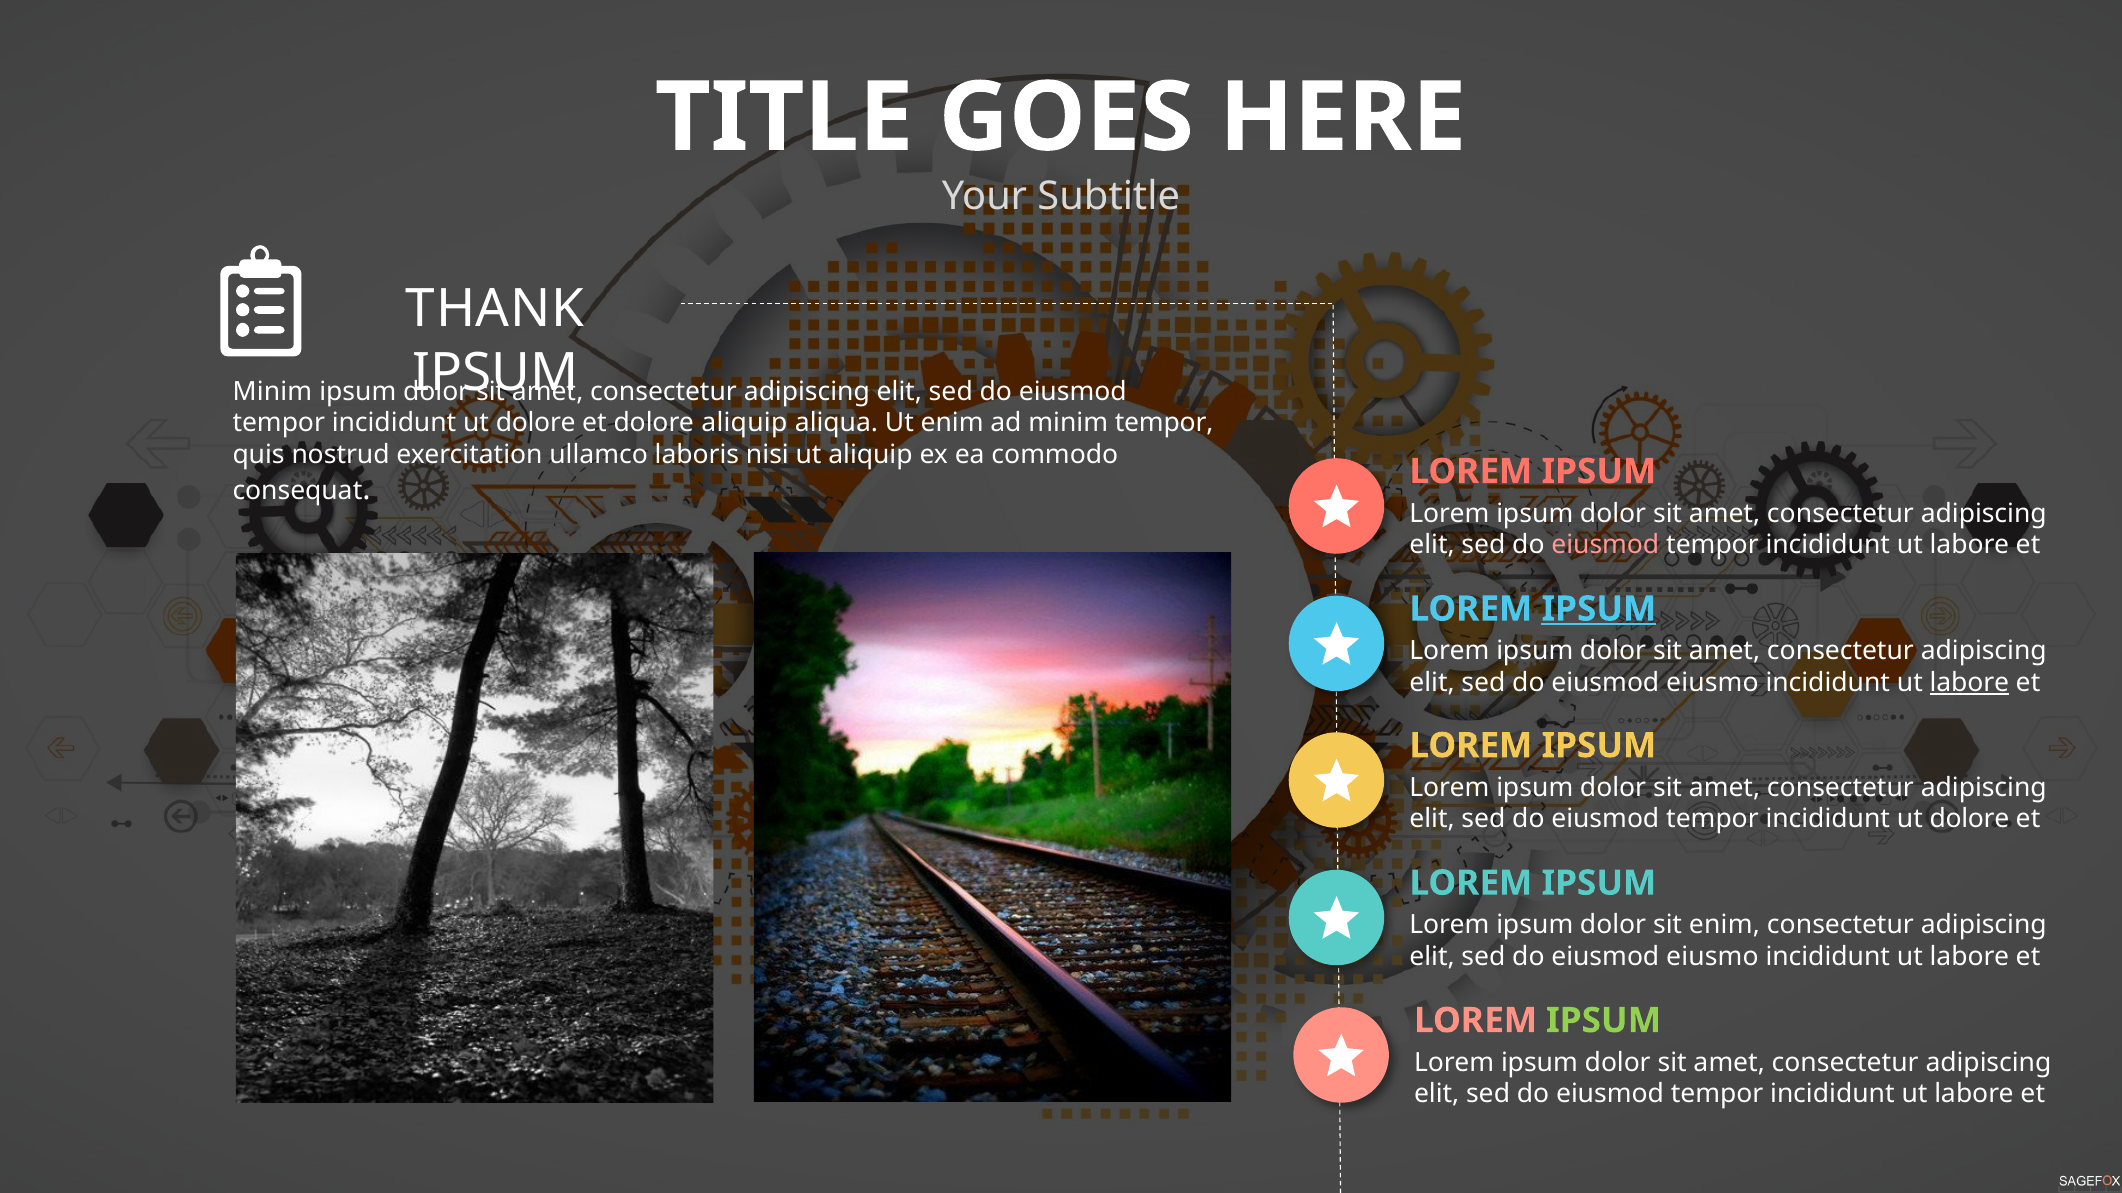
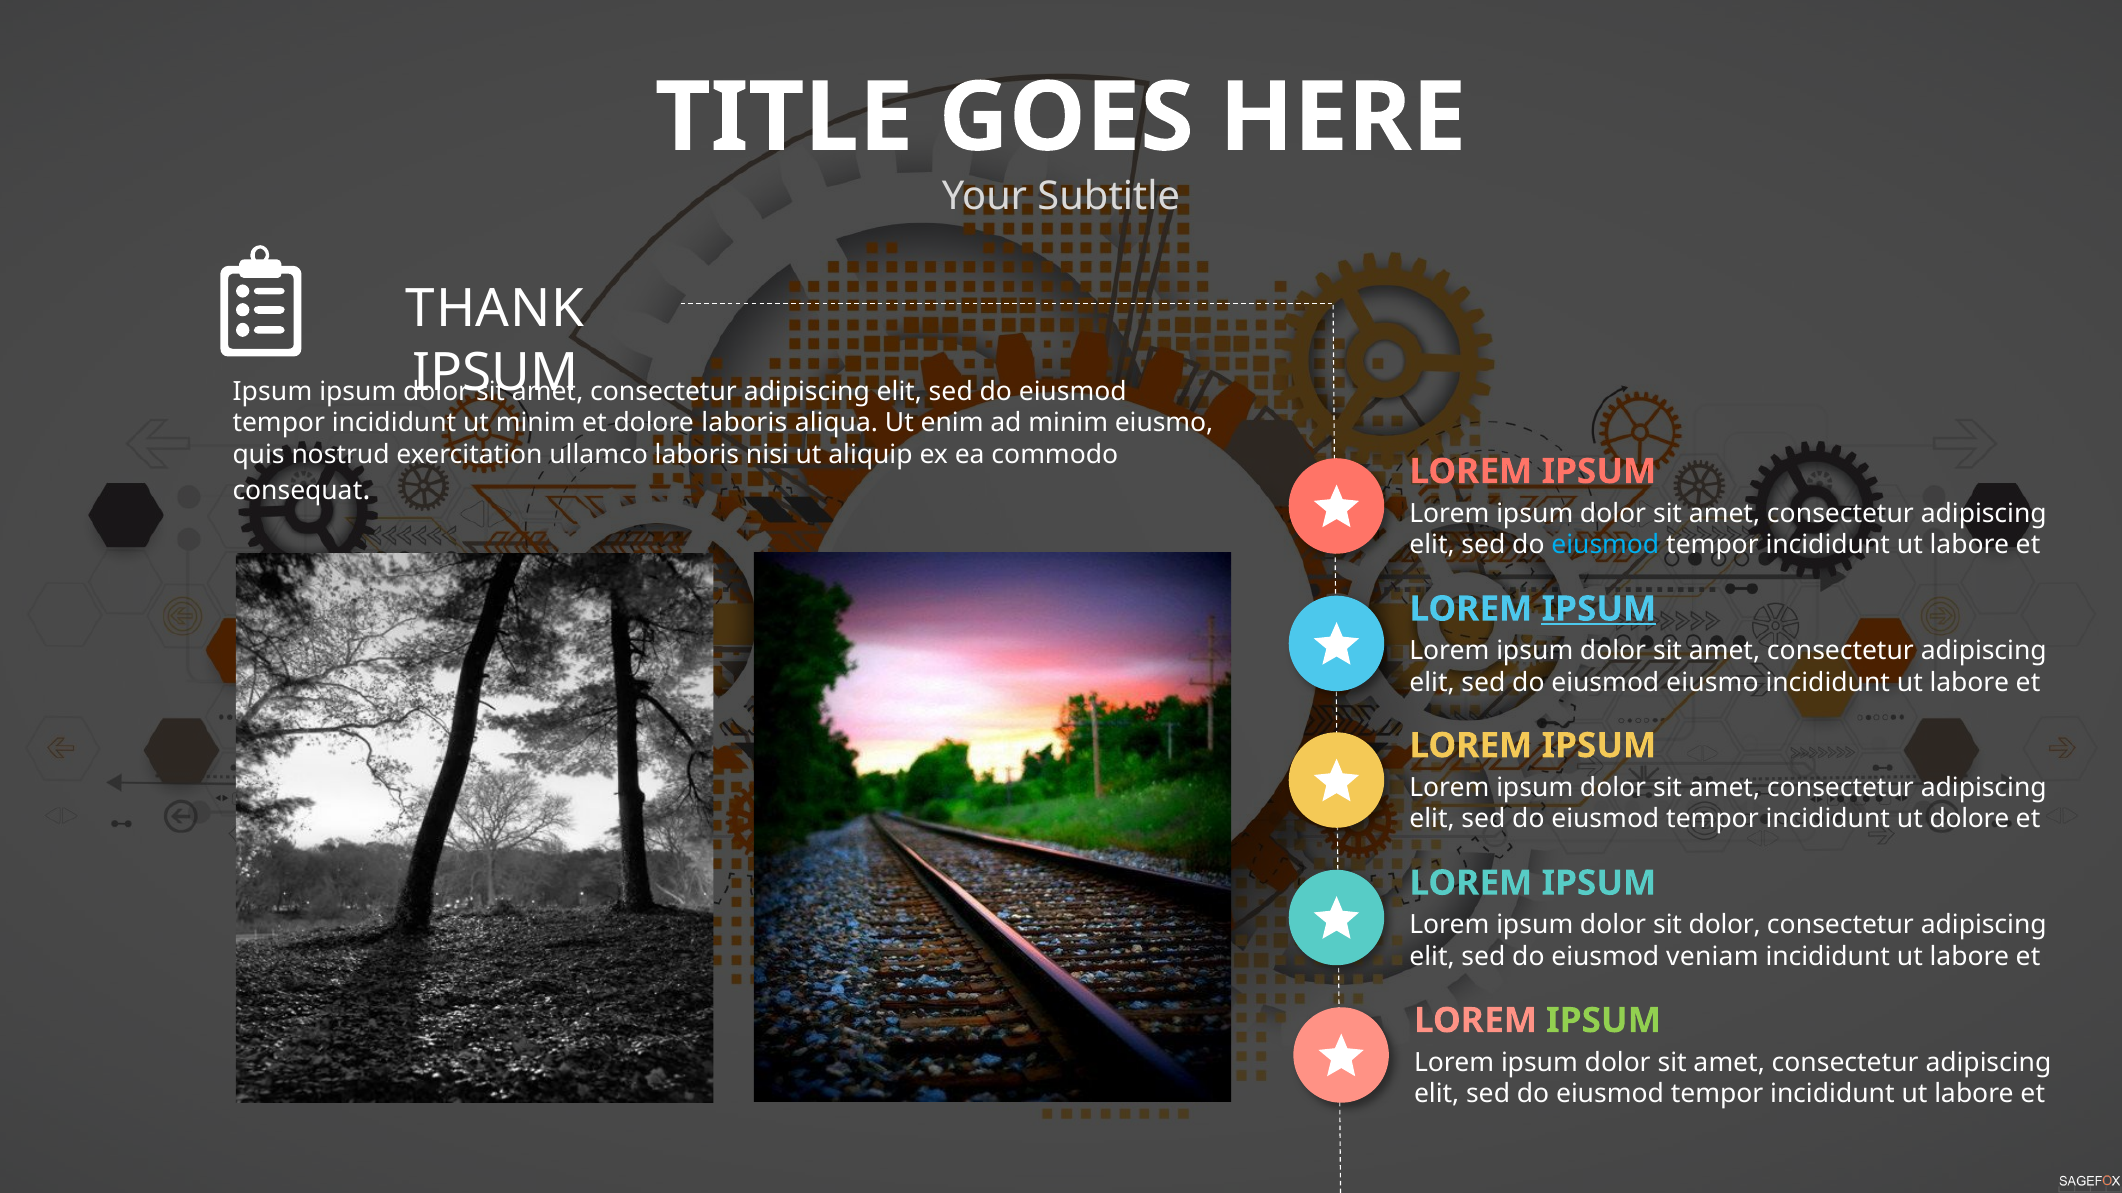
Minim: Minim -> Ipsum (272, 392)
dolore: dolore -> minim (536, 423)
dolore aliquip: aliquip -> laboris (744, 423)
minim tempor: tempor -> eiusmo (1164, 423)
eiusmod colour: pink -> light blue (1605, 545)
labore underline: present -> none (1969, 683)
sit enim: enim -> dolor (1725, 925)
eiusmo: eiusmo -> veniam (1712, 957)
